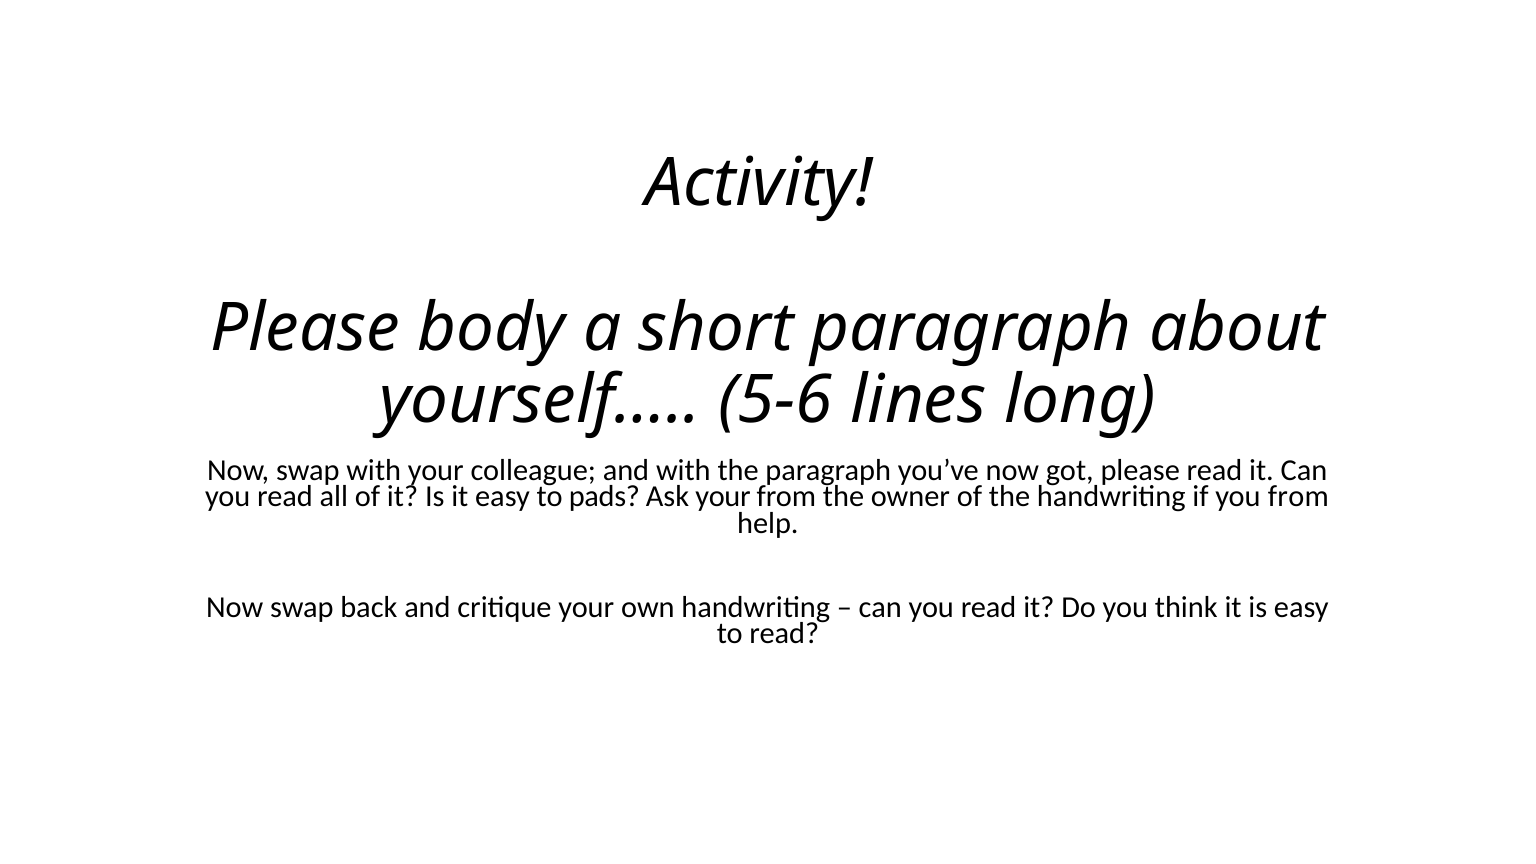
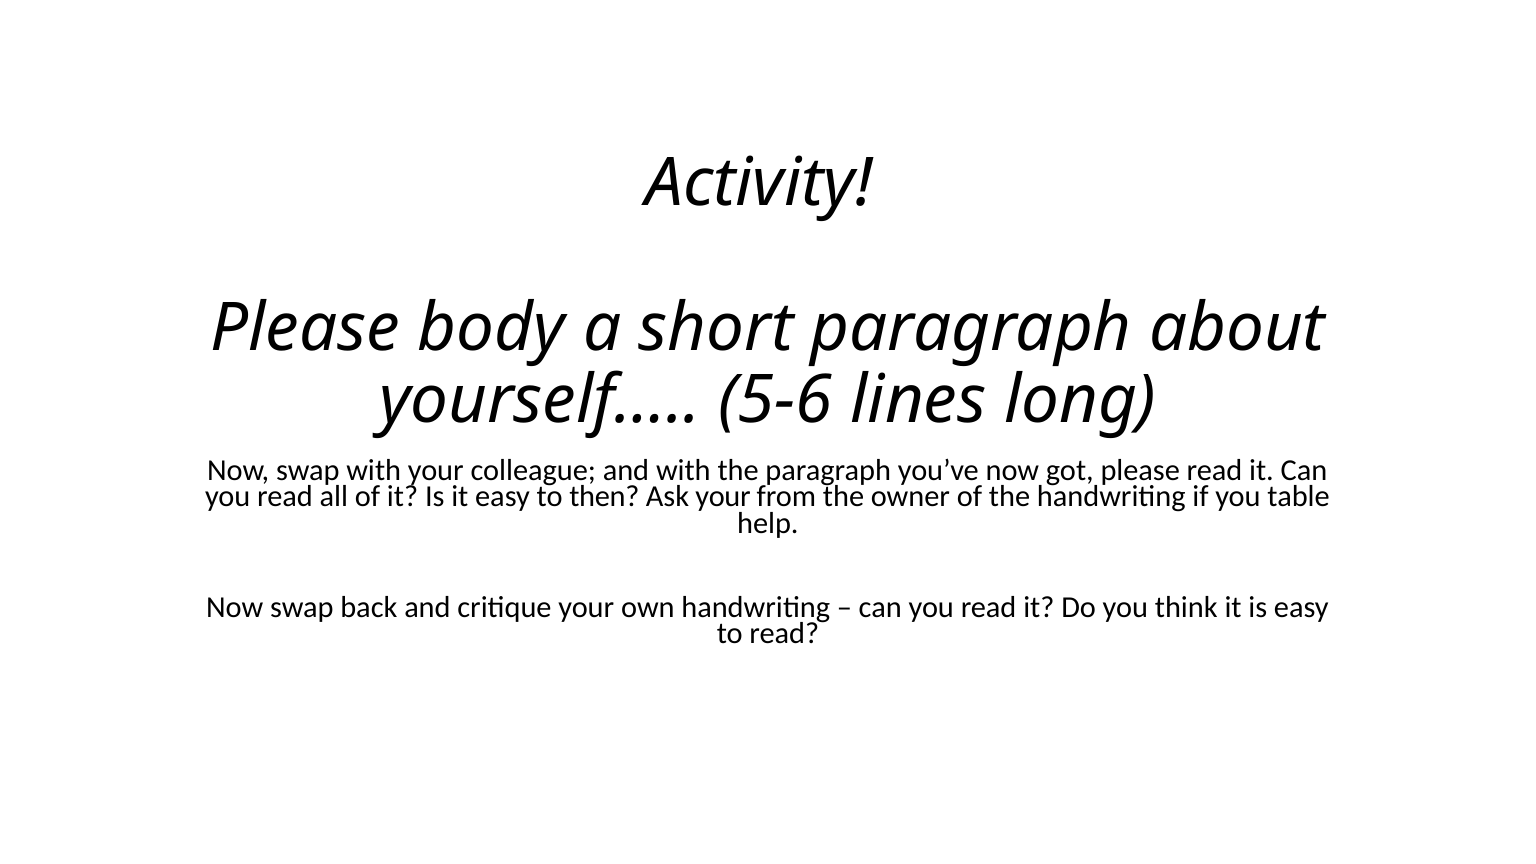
pads: pads -> then (604, 497)
you from: from -> table (1299, 497)
